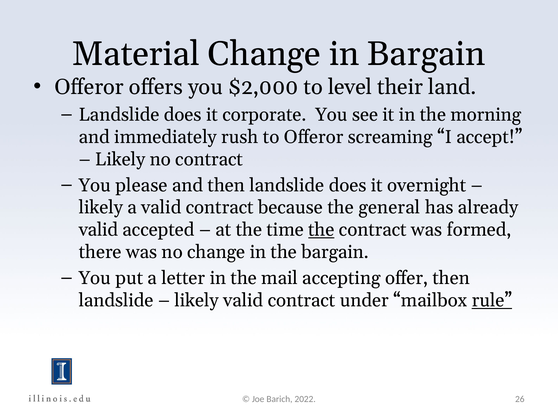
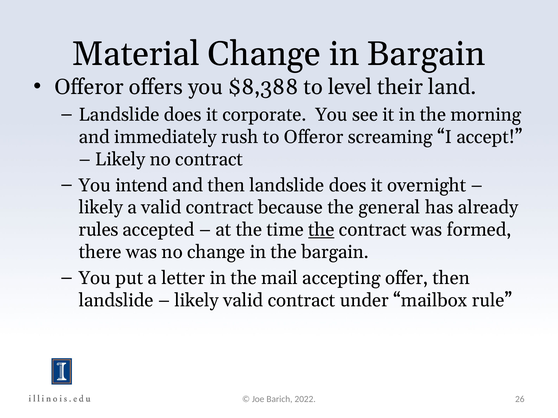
$2,000: $2,000 -> $8,388 (263, 87)
please: please -> intend (142, 185)
valid: valid -> rules (99, 230)
rule underline: present -> none (492, 301)
